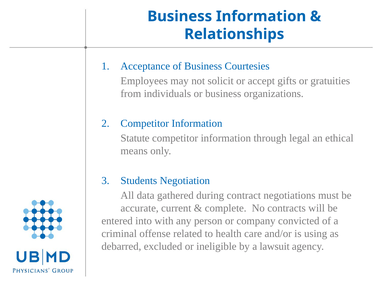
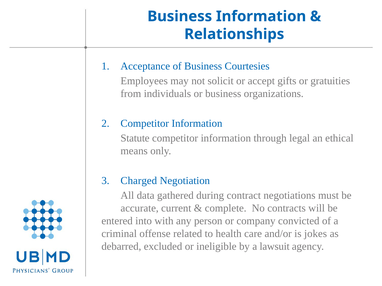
Students: Students -> Charged (139, 181)
using: using -> jokes (316, 234)
